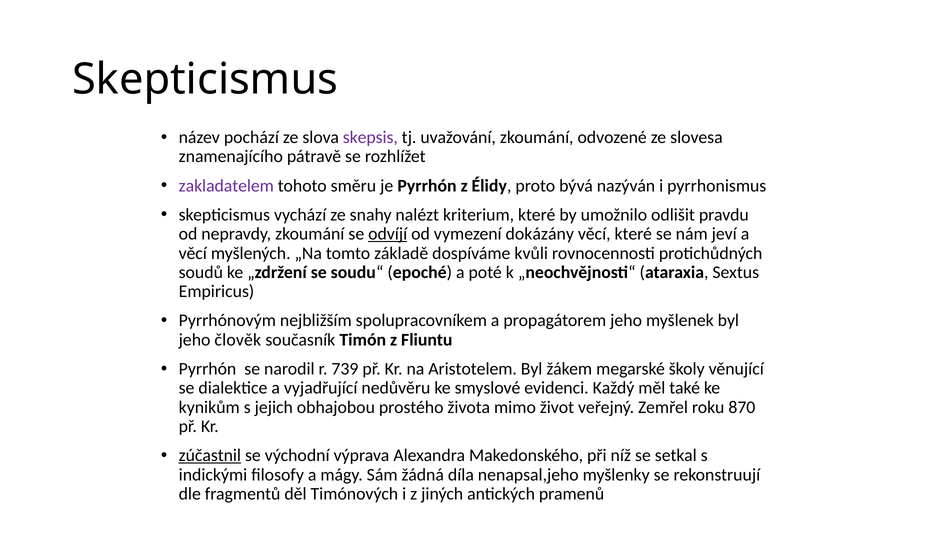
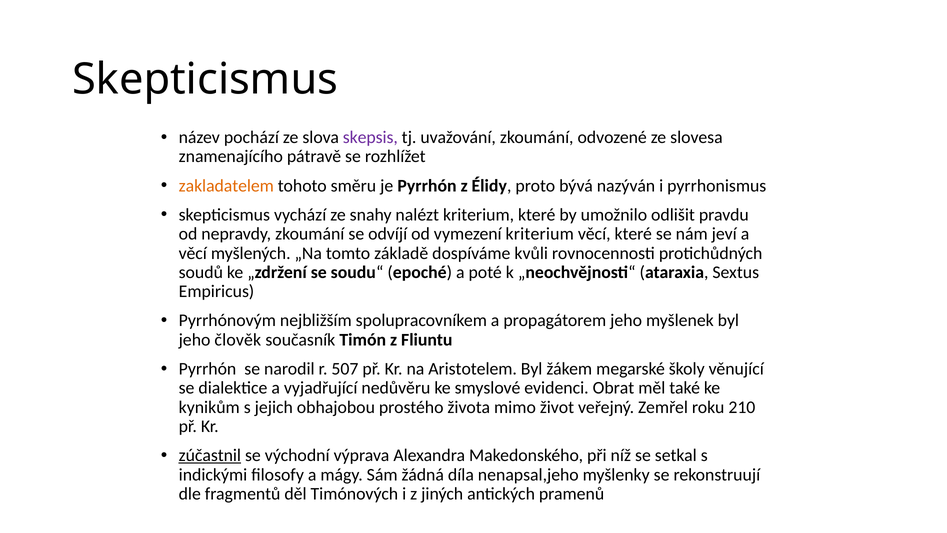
zakladatelem colour: purple -> orange (226, 186)
odvíjí underline: present -> none (388, 234)
vymezení dokázány: dokázány -> kriterium (540, 234)
739: 739 -> 507 (345, 369)
Každý: Každý -> Obrat (613, 388)
870: 870 -> 210 (742, 407)
